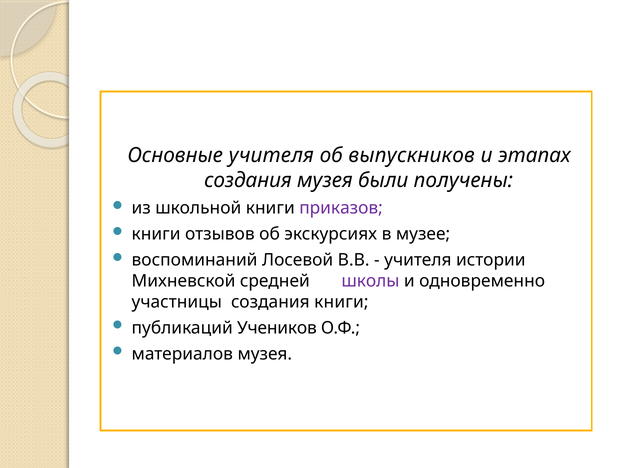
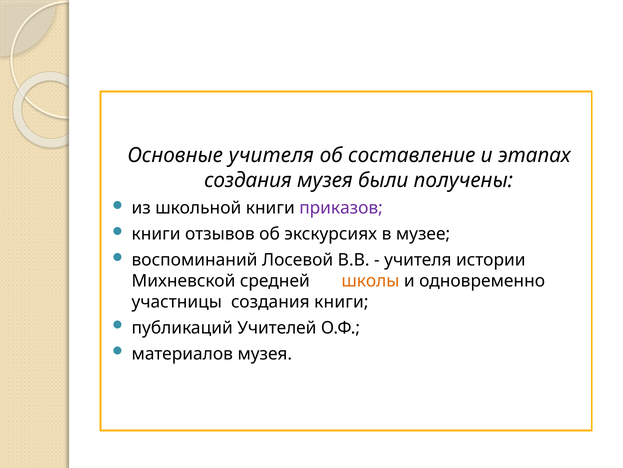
выпускников: выпускников -> составление (412, 155)
школы colour: purple -> orange (370, 281)
Учеников: Учеников -> Учителей (277, 327)
